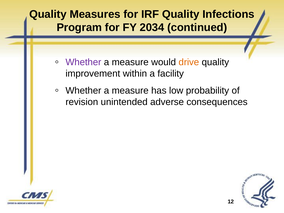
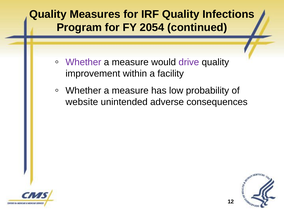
2034: 2034 -> 2054 (152, 28)
drive colour: orange -> purple (189, 62)
revision: revision -> website (82, 102)
